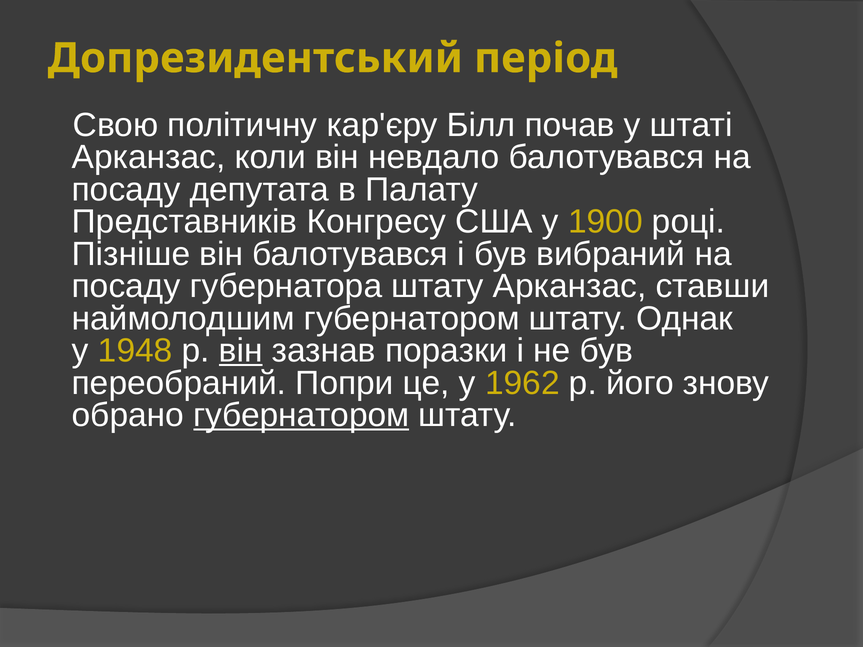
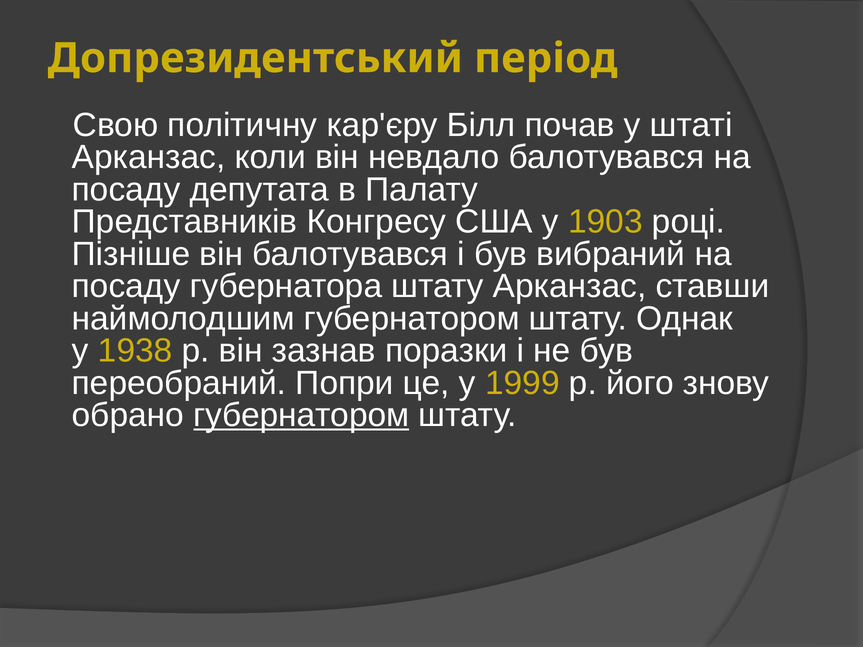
1900: 1900 -> 1903 (605, 222)
1948: 1948 -> 1938 (135, 351)
він underline: present -> none (241, 351)
1962: 1962 -> 1999 (523, 383)
